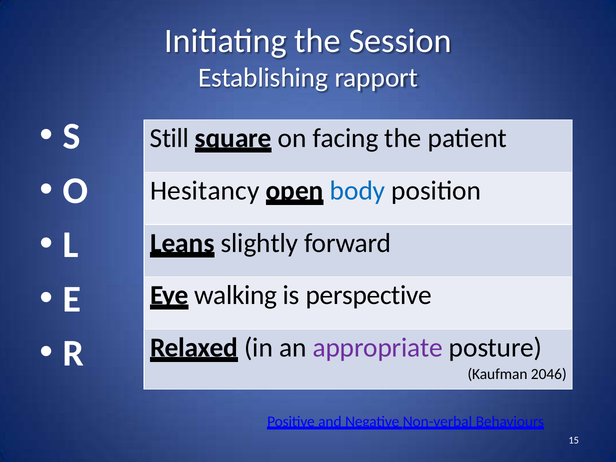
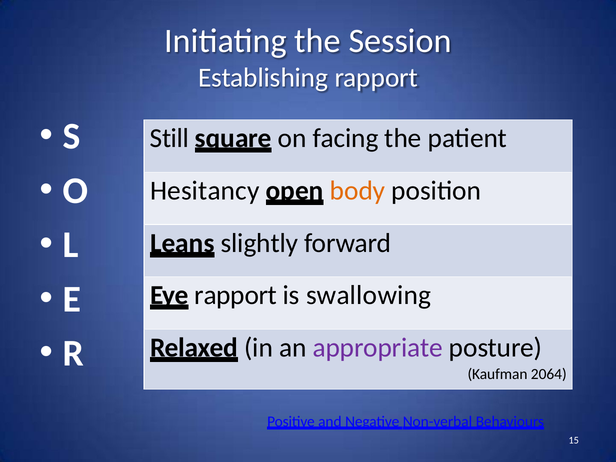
body colour: blue -> orange (358, 191)
walking: walking -> rapport (236, 295)
perspective: perspective -> swallowing (369, 295)
2046: 2046 -> 2064 (549, 374)
